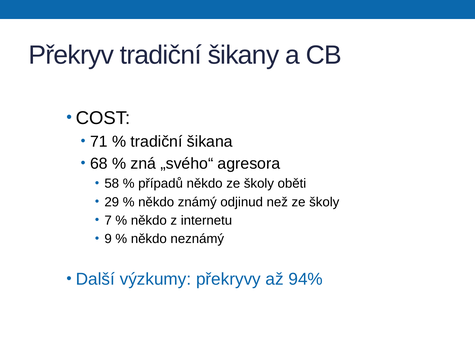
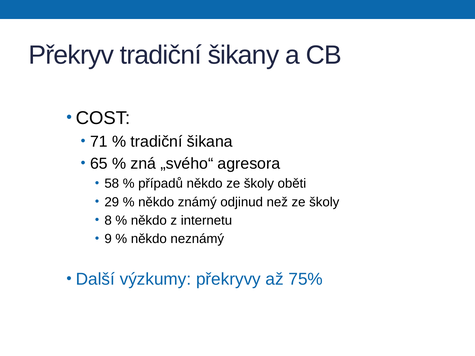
68: 68 -> 65 (99, 164)
7: 7 -> 8 (108, 221)
94%: 94% -> 75% (306, 279)
